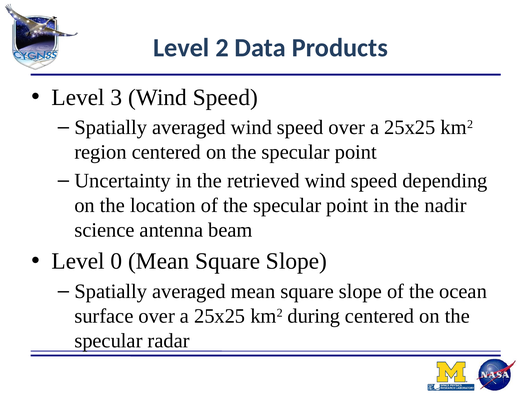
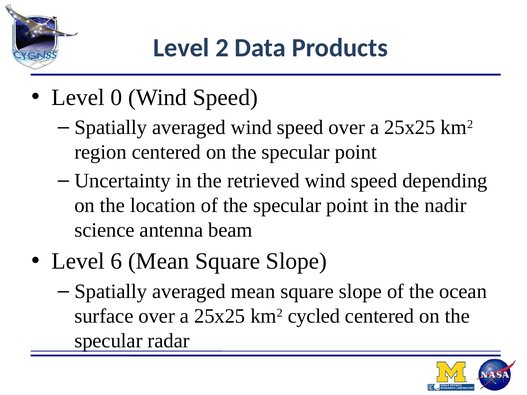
3: 3 -> 0 (116, 97)
0: 0 -> 6 (116, 261)
during: during -> cycled (314, 316)
